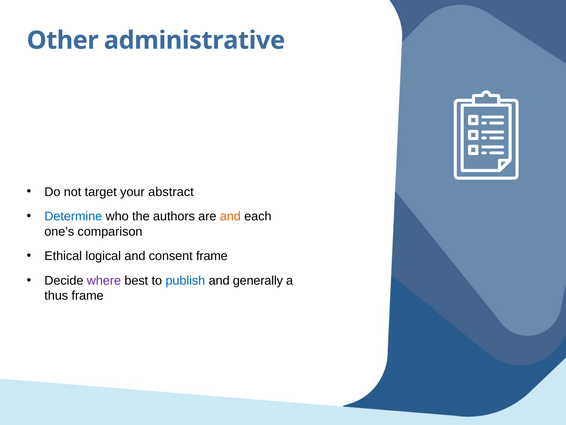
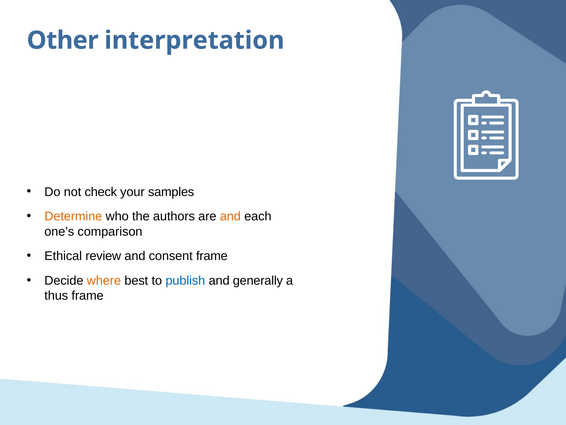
administrative: administrative -> interpretation (194, 40)
target: target -> check (101, 192)
abstract: abstract -> samples (171, 192)
Determine colour: blue -> orange (73, 216)
logical: logical -> review (103, 256)
where colour: purple -> orange (104, 280)
